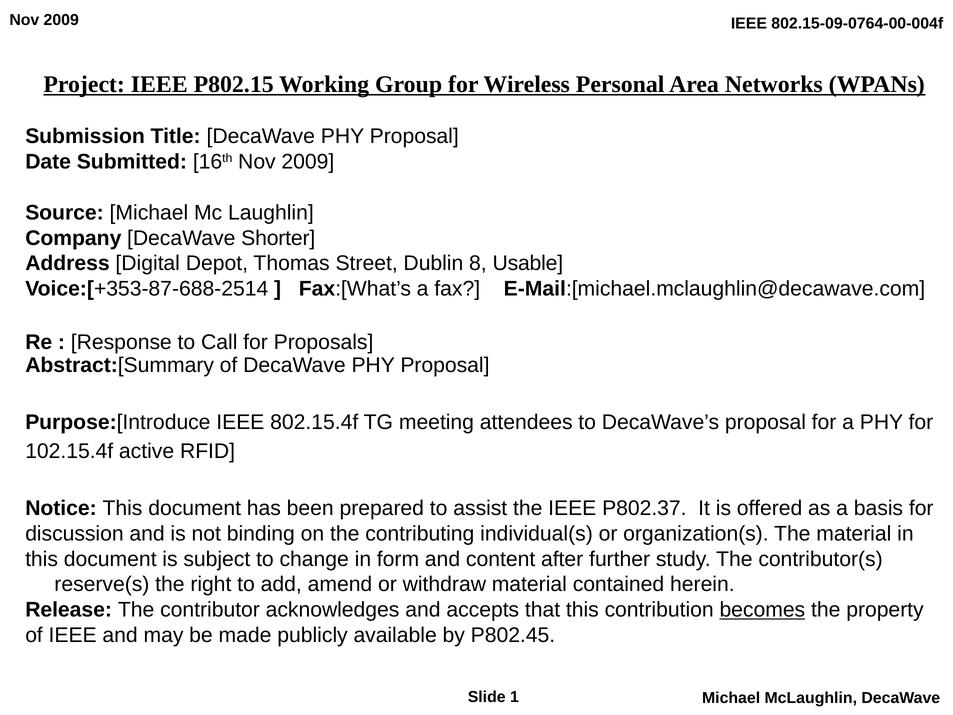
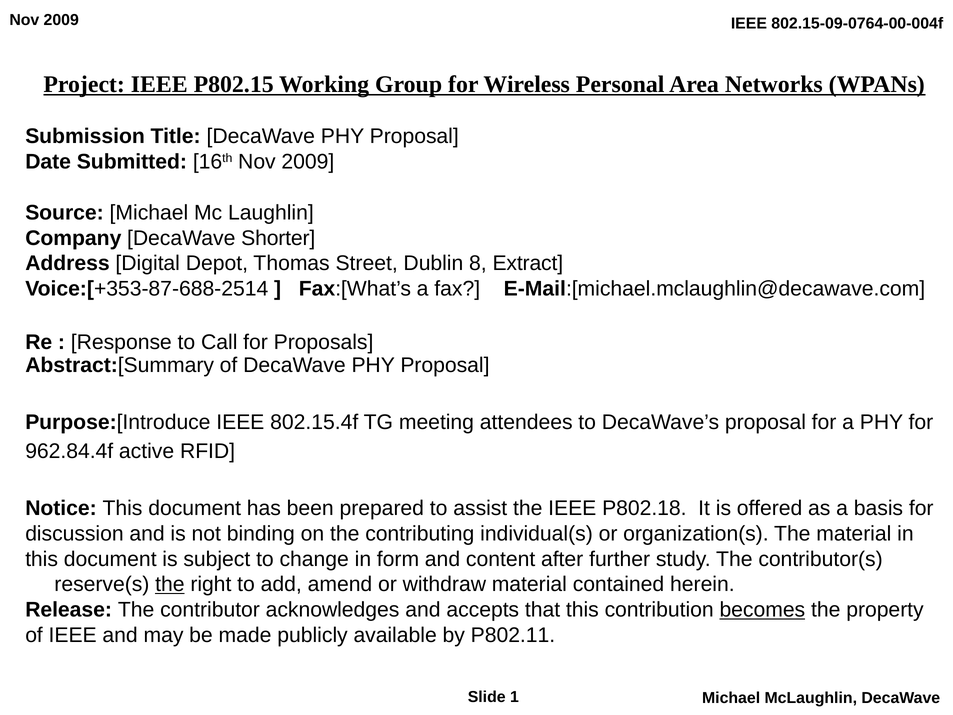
Usable: Usable -> Extract (528, 263)
102.15.4f: 102.15.4f -> 962.84.4f (69, 451)
P802.37: P802.37 -> P802.18 (644, 508)
the underline: none -> present (170, 584)
P802.45: P802.45 -> P802.11 (513, 635)
